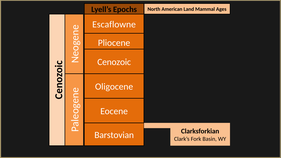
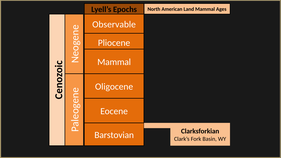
Escaflowne: Escaflowne -> Observable (114, 24)
Cenozoic: Cenozoic -> Mammal (114, 62)
